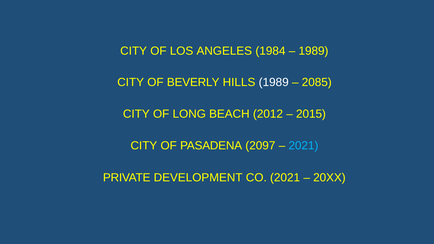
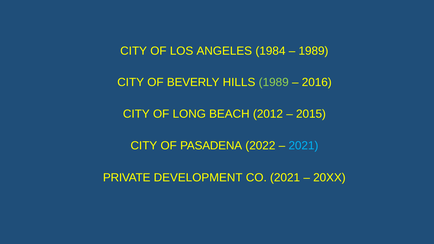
1989 colour: white -> light green (274, 82)
2085: 2085 -> 2016 (317, 82)
2097: 2097 -> 2022 (260, 146)
